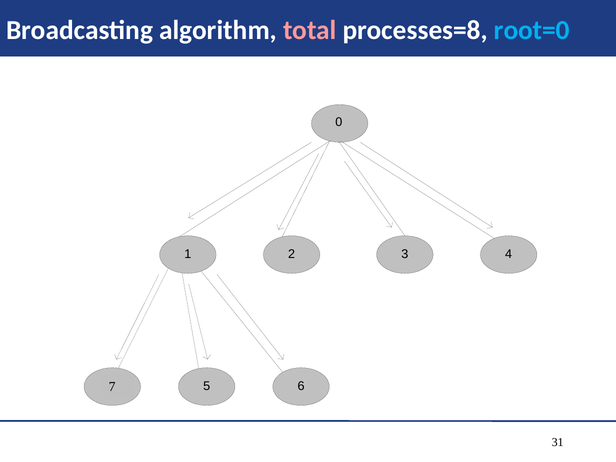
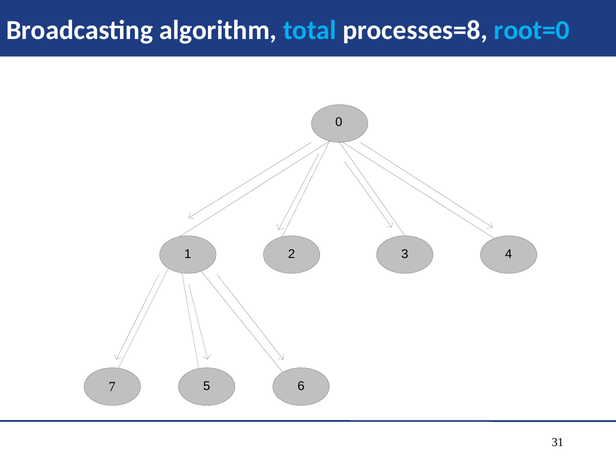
total colour: pink -> light blue (310, 30)
